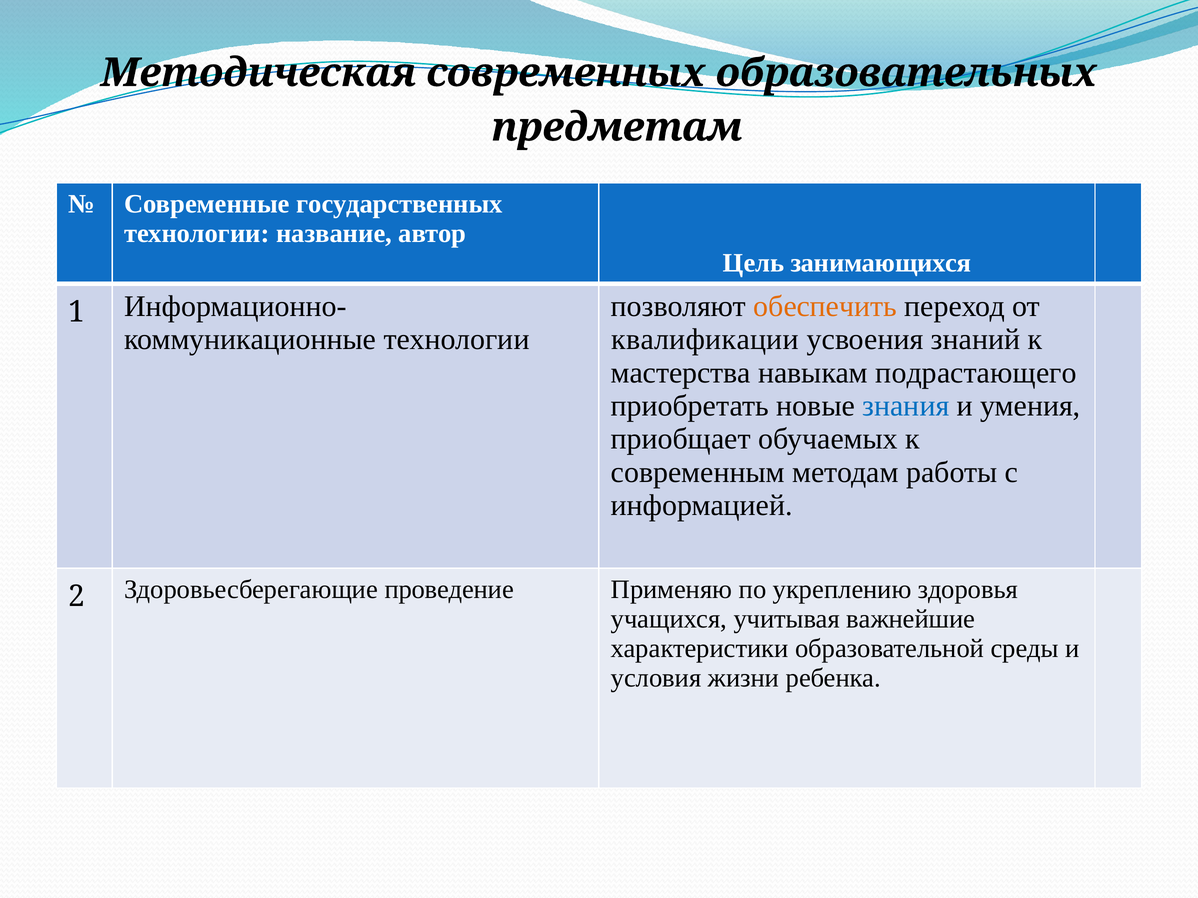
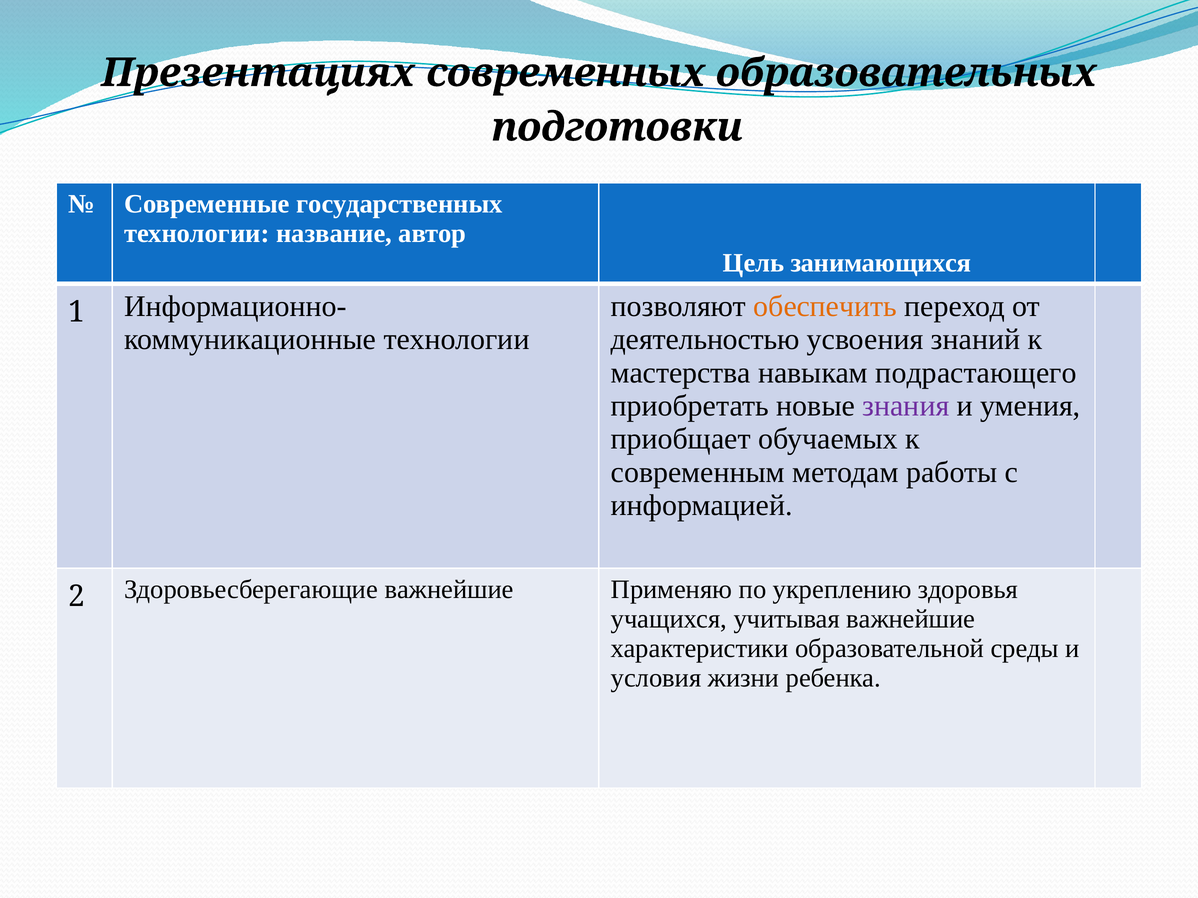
Методическая: Методическая -> Презентациях (258, 73)
предметам: предметам -> подготовки (617, 127)
квалификации: квалификации -> деятельностью (705, 340)
знания colour: blue -> purple (906, 406)
Здоровьесберегающие проведение: проведение -> важнейшие (449, 590)
